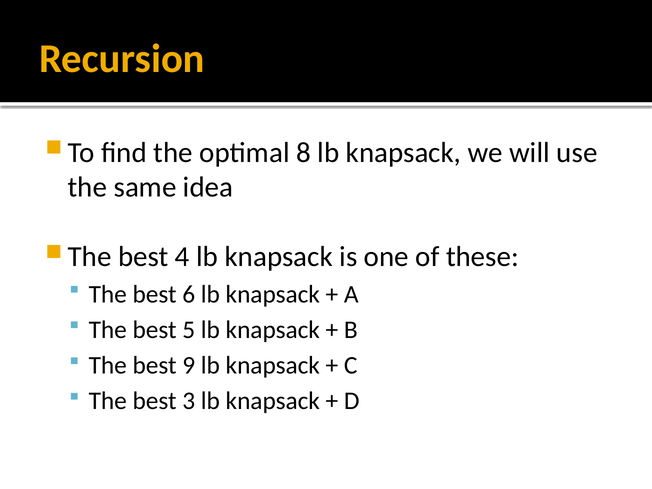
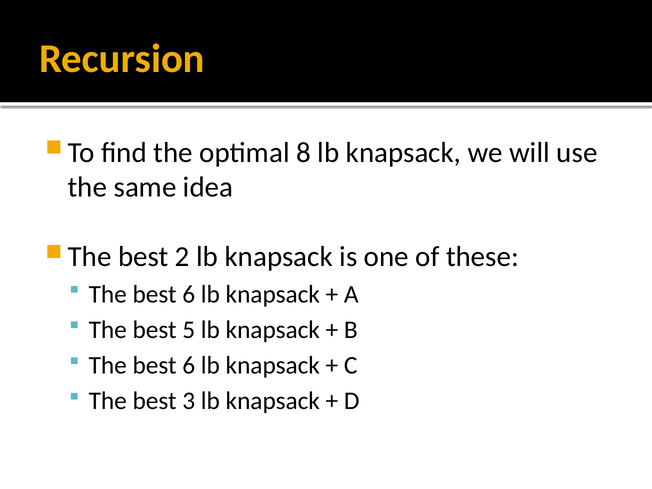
4: 4 -> 2 (182, 257)
9: 9 -> 6 (189, 365)
